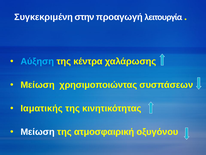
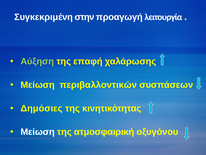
Αύξηση colour: light blue -> light green (37, 61)
κέντρα: κέντρα -> επαφή (88, 61)
χρησιμοποιώντας: χρησιμοποιώντας -> περιβαλλοντικών (98, 85)
Ιαματικής: Ιαματικής -> Δημόσιες (42, 108)
